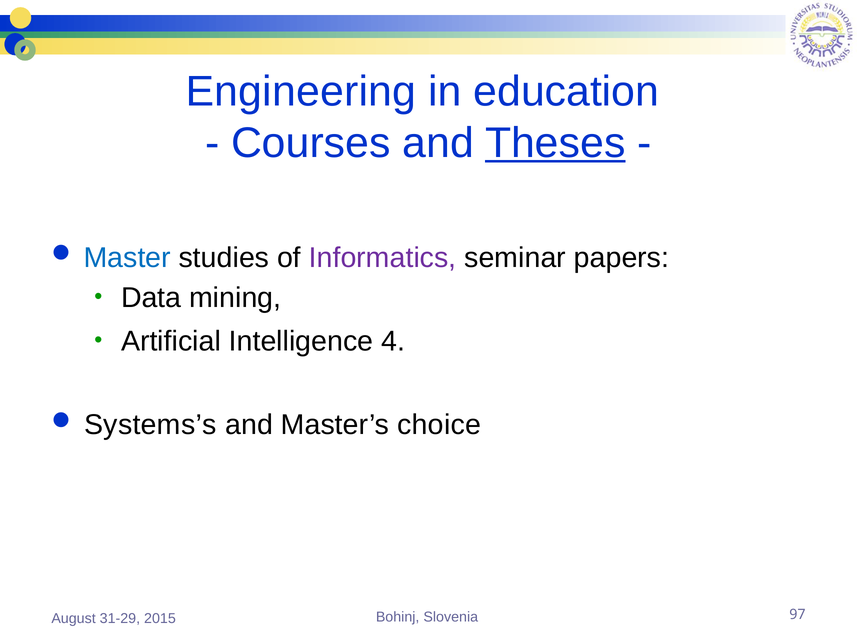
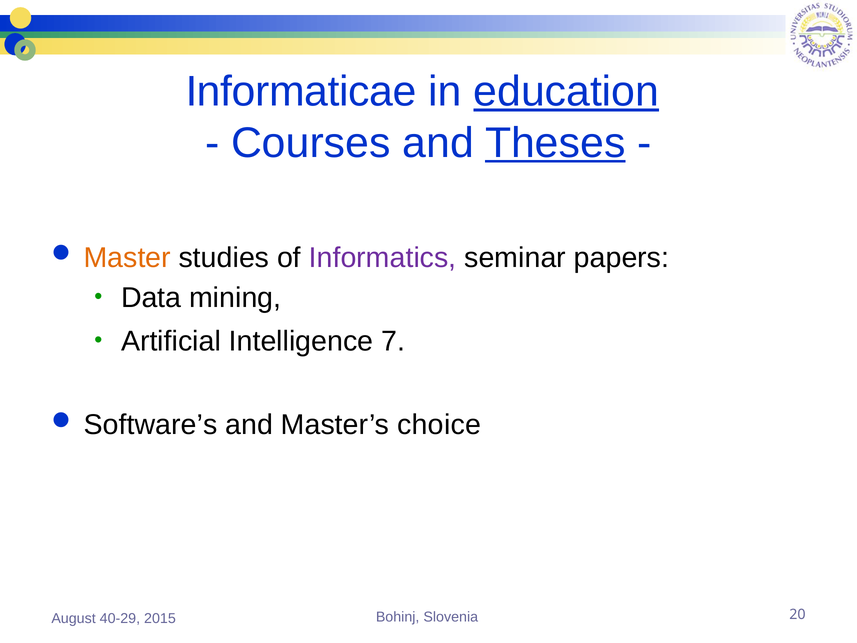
Engineering: Engineering -> Informaticae (301, 92)
education underline: none -> present (566, 92)
Master colour: blue -> orange (127, 258)
4: 4 -> 7 (393, 341)
Systems’s: Systems’s -> Software’s (150, 425)
97: 97 -> 20 (797, 614)
31-29: 31-29 -> 40-29 (120, 618)
